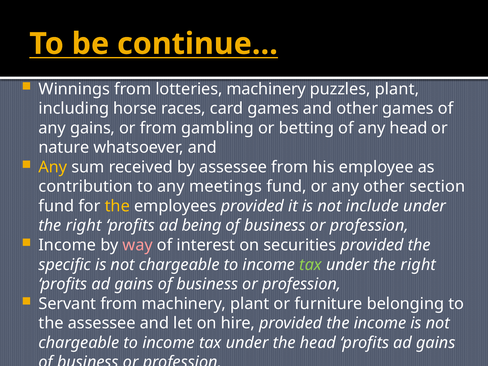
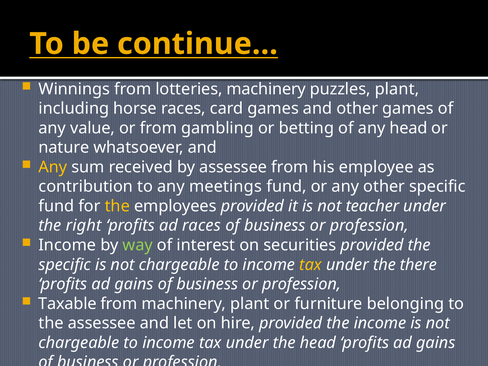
any gains: gains -> value (93, 128)
other section: section -> specific (437, 187)
include: include -> teacher (372, 206)
ad being: being -> races (201, 226)
way colour: pink -> light green (138, 245)
tax colour: light green -> yellow (311, 265)
right: right -> there (418, 265)
Servant: Servant -> Taxable (67, 304)
